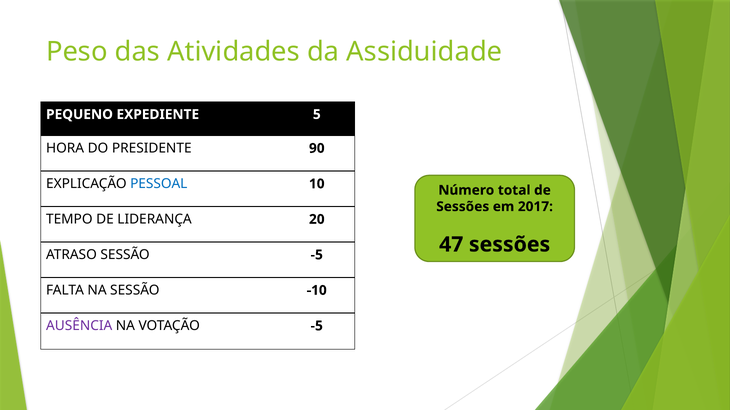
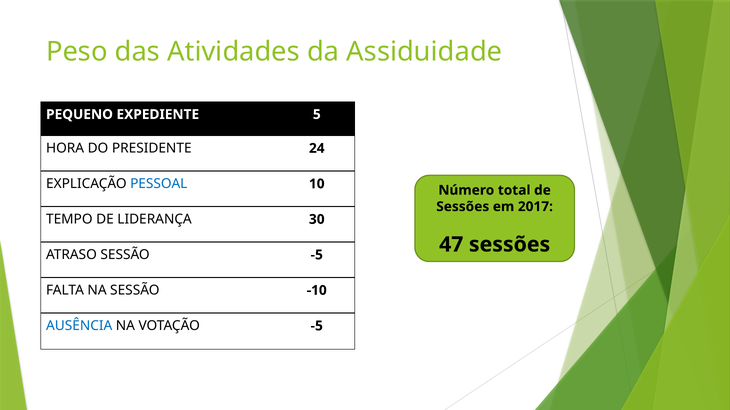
90: 90 -> 24 (317, 149)
20: 20 -> 30 (317, 220)
AUSÊNCIA colour: purple -> blue (79, 326)
